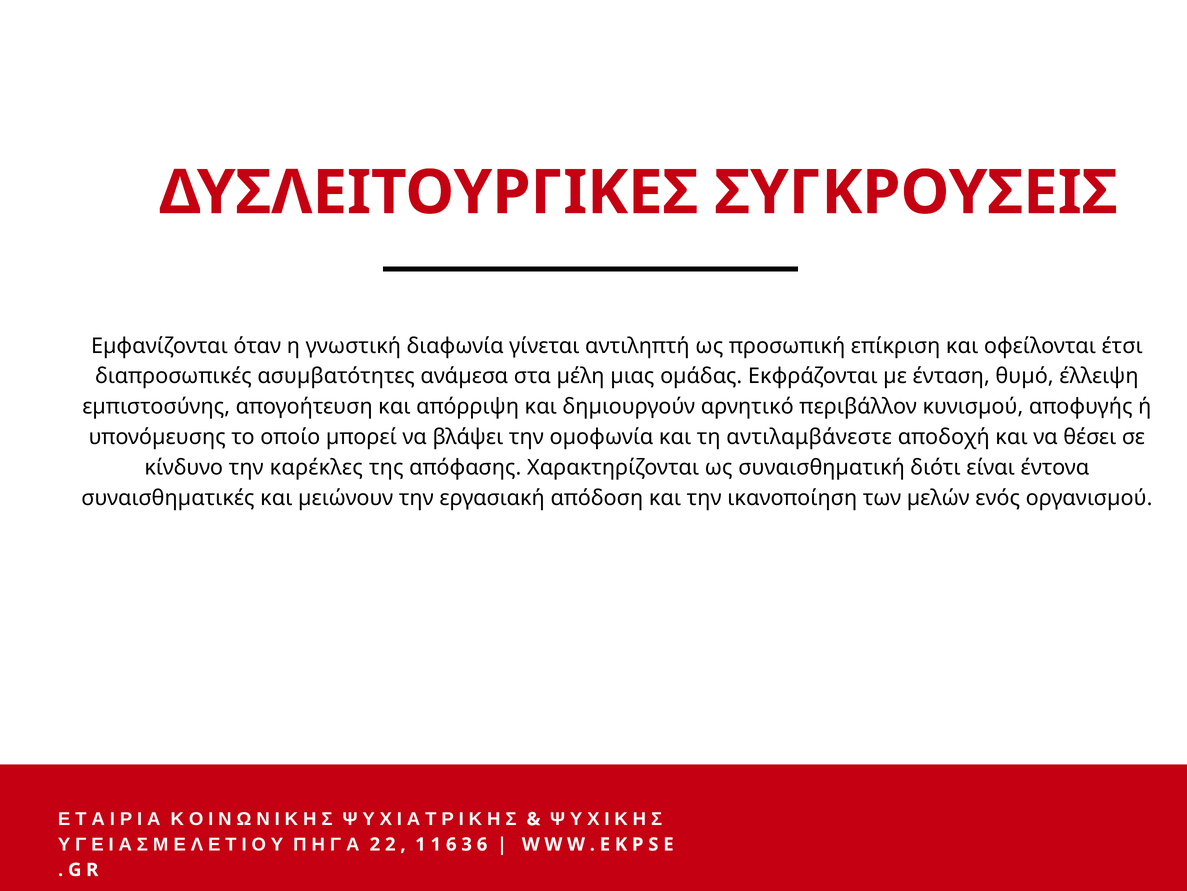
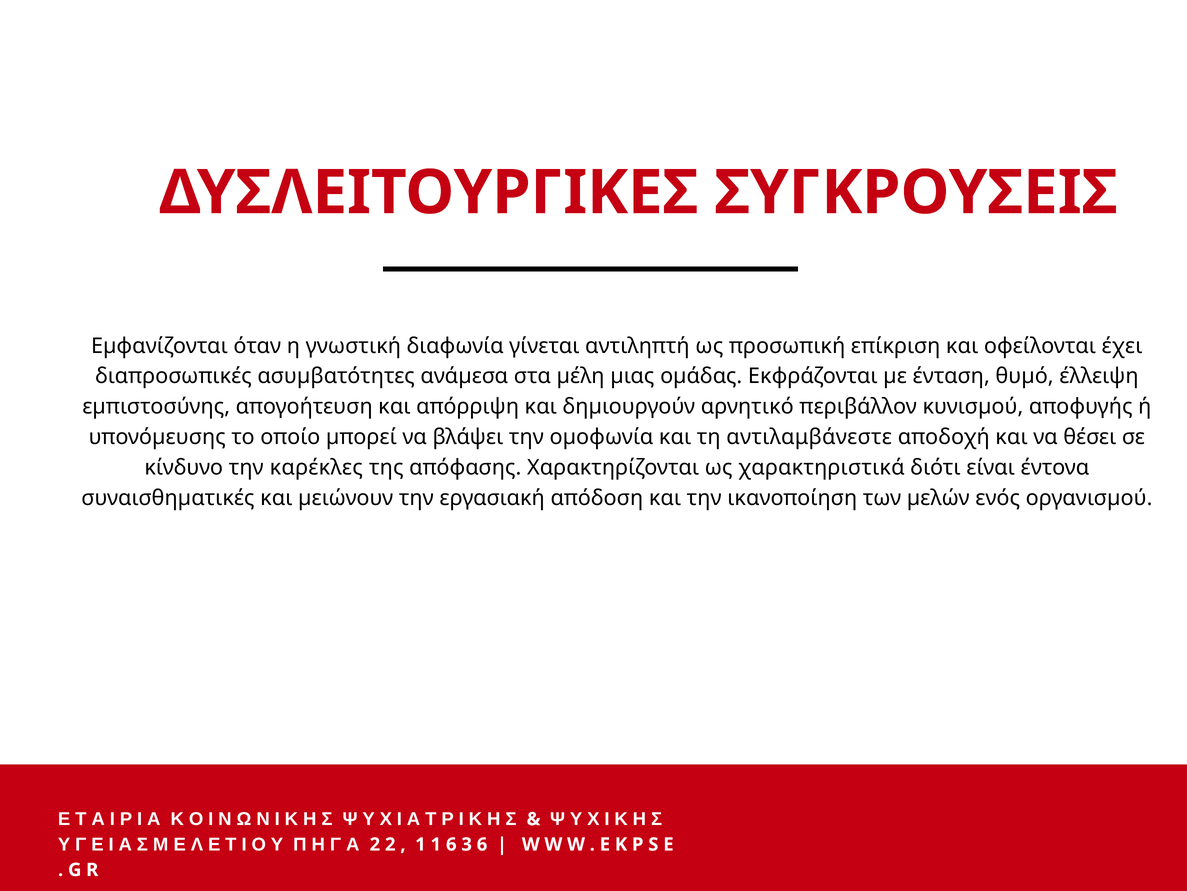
έτσι: έτσι -> έχει (1122, 346)
συναισθηµατική: συναισθηµατική -> χαρακτηριστικά (821, 467)
